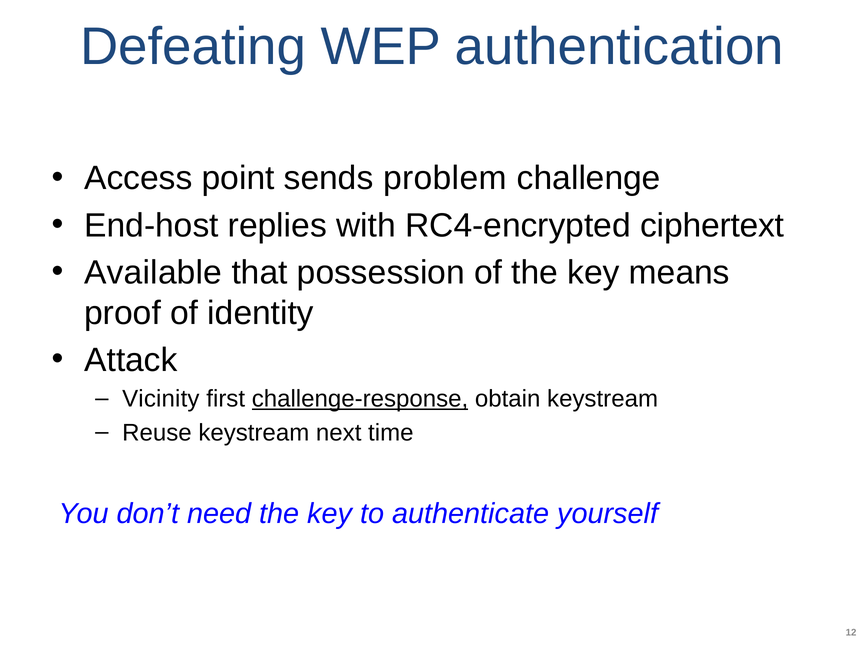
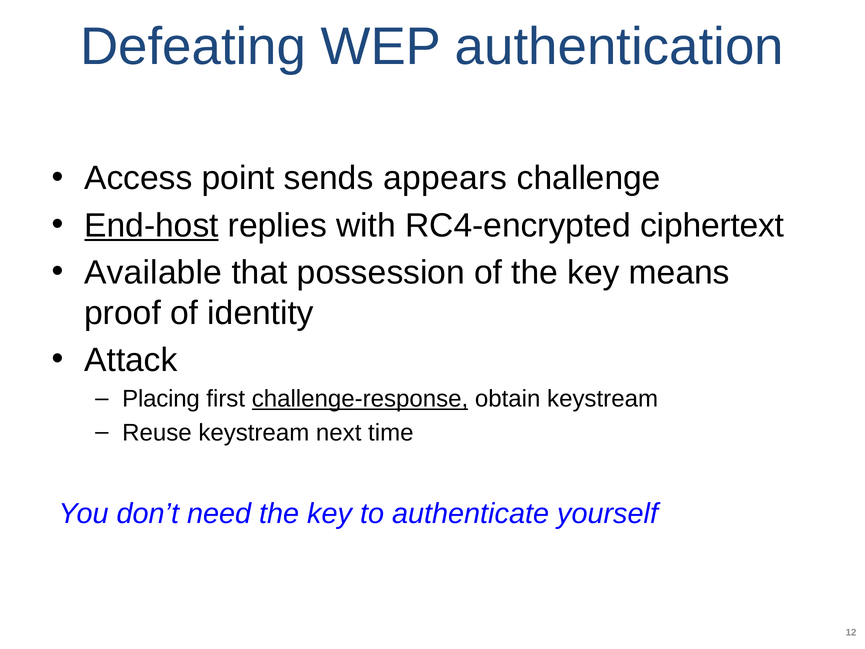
problem: problem -> appears (445, 178)
End-host underline: none -> present (151, 225)
Vicinity: Vicinity -> Placing (161, 399)
